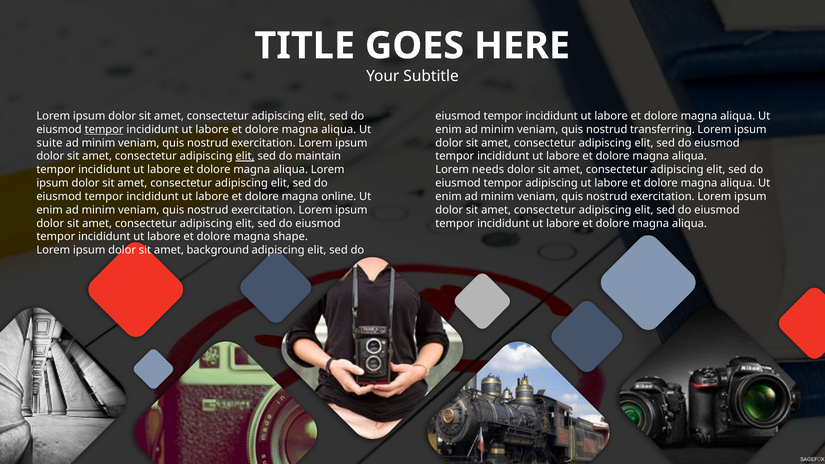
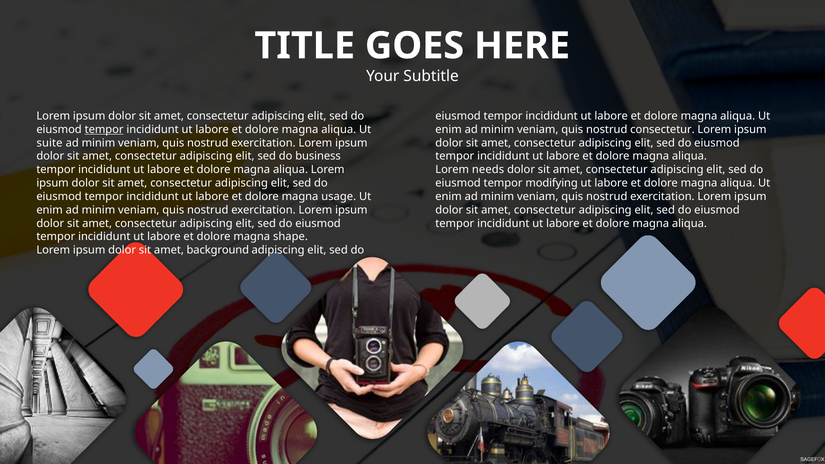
nostrud transferring: transferring -> consectetur (662, 129)
elit underline: present -> none (245, 156)
maintain: maintain -> business (318, 156)
tempor adipiscing: adipiscing -> modifying (552, 183)
online: online -> usage (339, 197)
